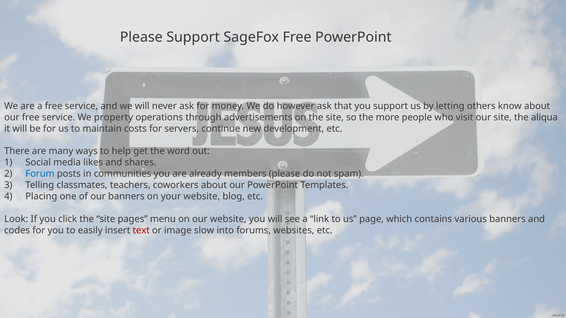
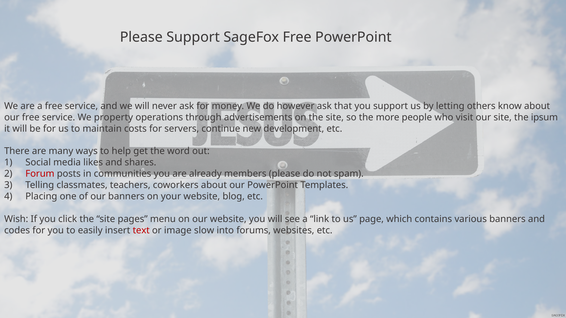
aliqua: aliqua -> ipsum (544, 117)
Forum colour: blue -> red (40, 174)
Look: Look -> Wish (16, 219)
